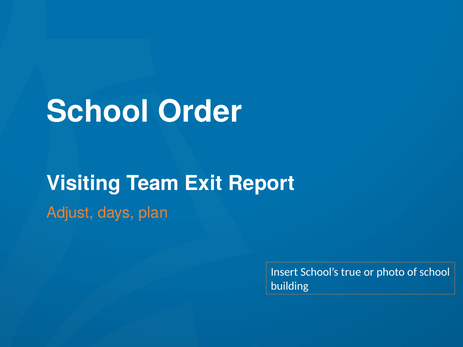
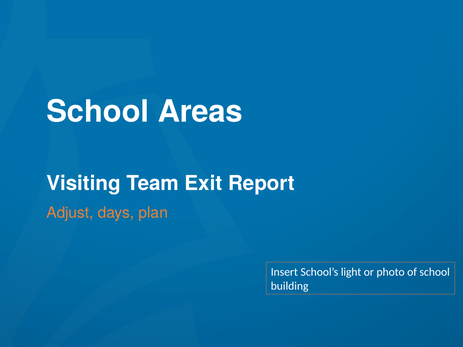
Order: Order -> Areas (200, 112)
true: true -> light (351, 272)
